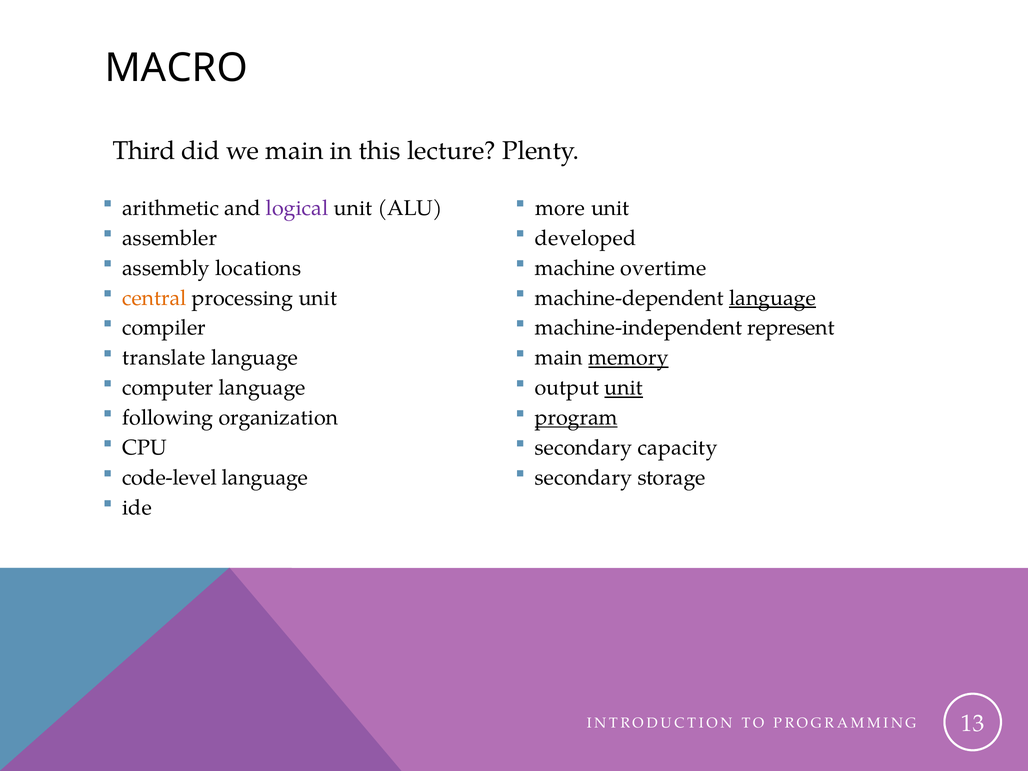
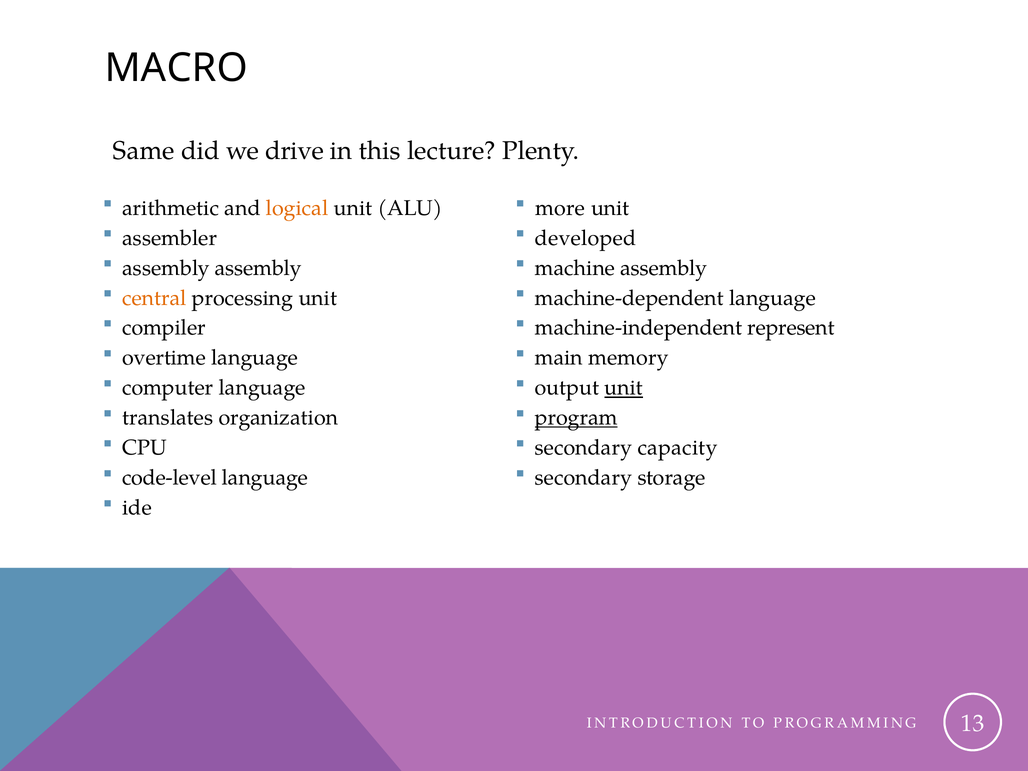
Third: Third -> Same (144, 151)
we main: main -> drive (295, 151)
logical colour: purple -> orange (297, 208)
assembly locations: locations -> assembly (258, 268)
machine overtime: overtime -> assembly (664, 268)
language underline: present -> none (773, 298)
translate: translate -> overtime (164, 358)
memory underline: present -> none (628, 358)
following: following -> translates (168, 418)
